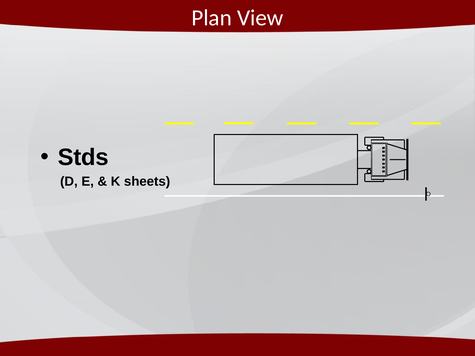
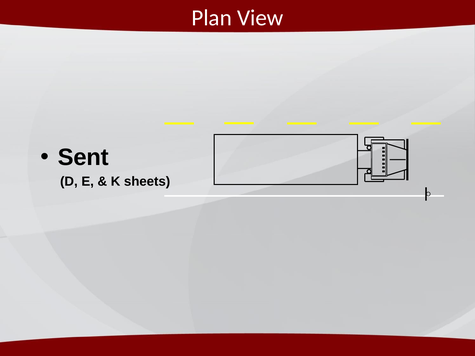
Stds: Stds -> Sent (83, 158)
